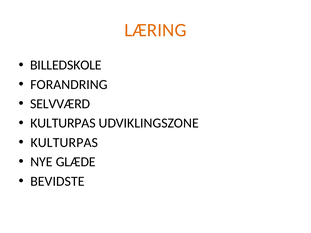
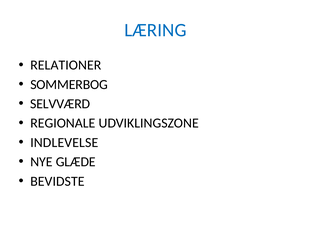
LÆRING colour: orange -> blue (155, 30)
BILLEDSKOLE: BILLEDSKOLE -> RELATIONER (66, 65)
FORANDRING: FORANDRING -> SOMMERBOG (69, 85)
KULTURPAS: KULTURPAS -> REGIONALE (63, 123)
KULTURPAS: KULTURPAS -> INDLEVELSE (64, 143)
